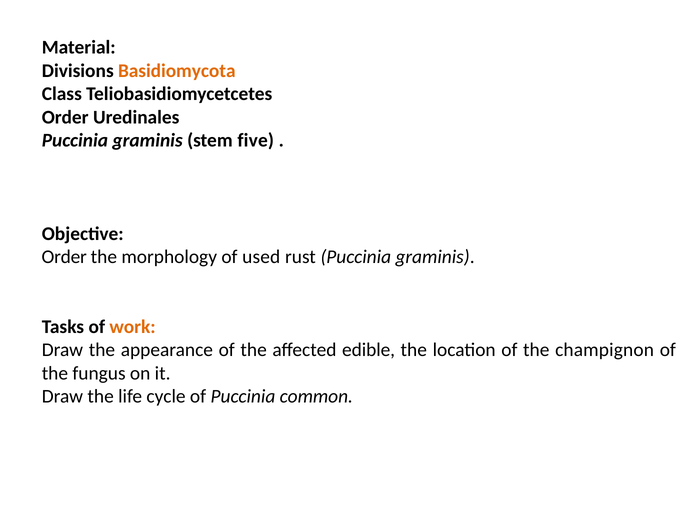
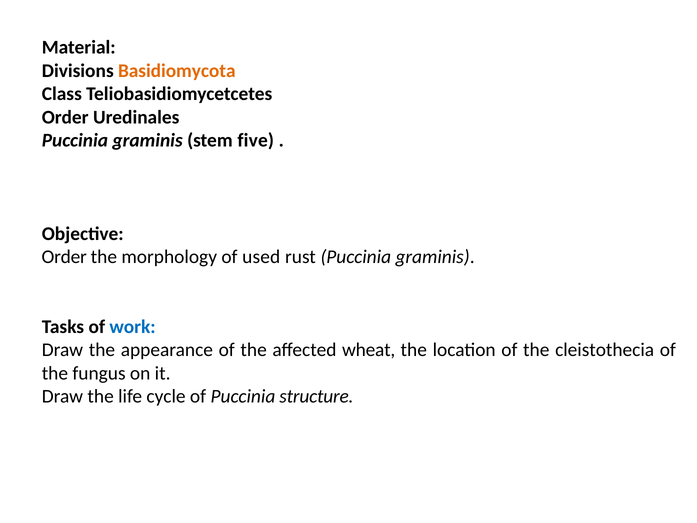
work colour: orange -> blue (133, 327)
edible: edible -> wheat (369, 350)
champignon: champignon -> cleistothecia (605, 350)
common: common -> structure (316, 396)
